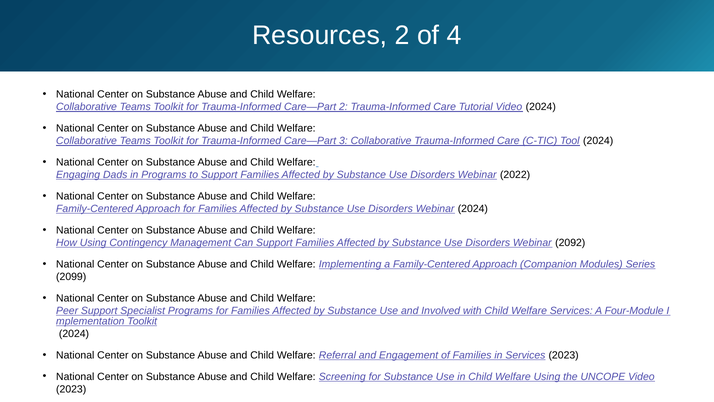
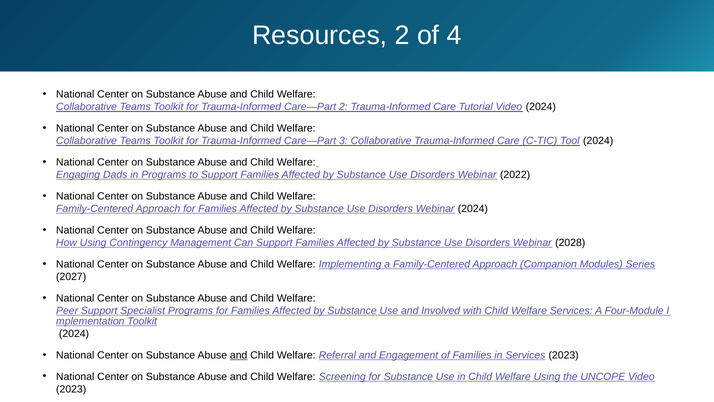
2092: 2092 -> 2028 (570, 243)
2099: 2099 -> 2027 (71, 276)
and underline: none -> present (239, 355)
